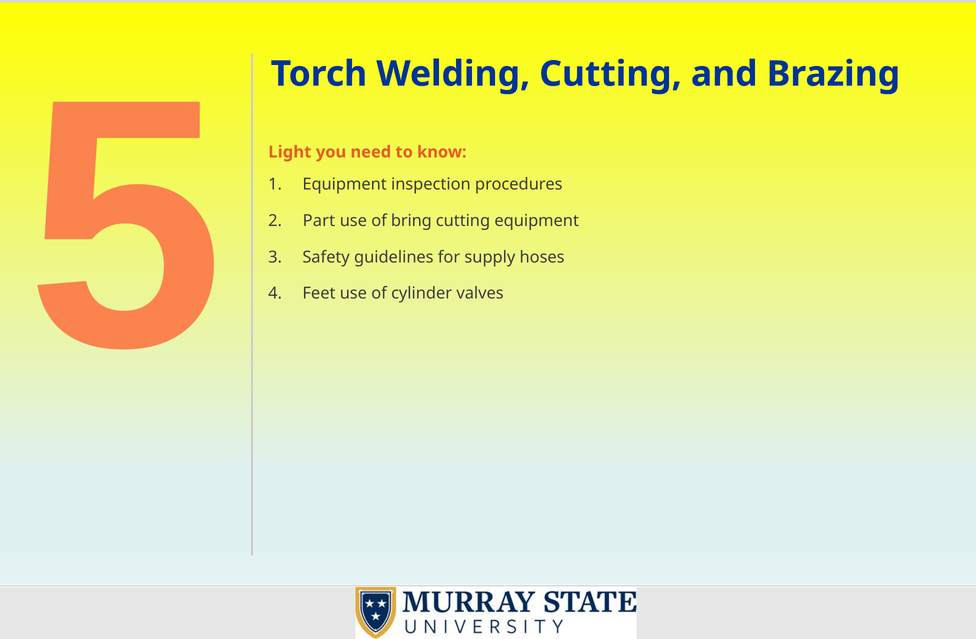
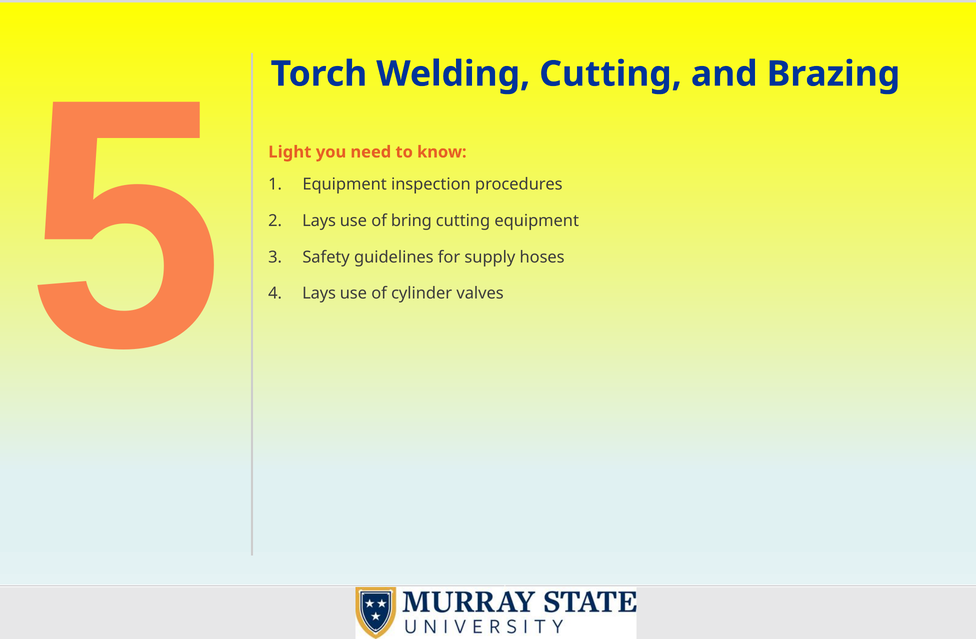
Part: Part -> Lays (319, 221)
Feet: Feet -> Lays (319, 293)
